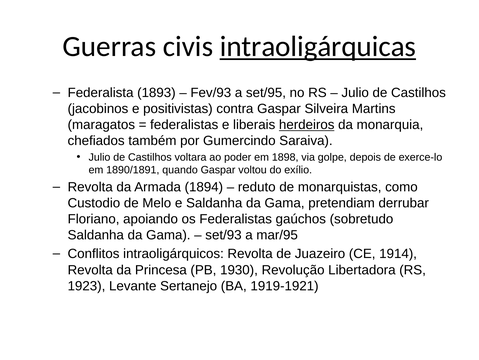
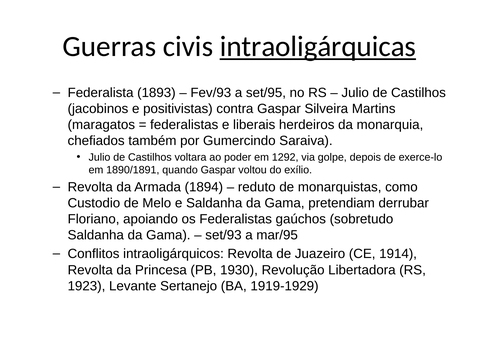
herdeiros underline: present -> none (307, 125)
1898: 1898 -> 1292 (285, 157)
1919-1921: 1919-1921 -> 1919-1929 (285, 285)
